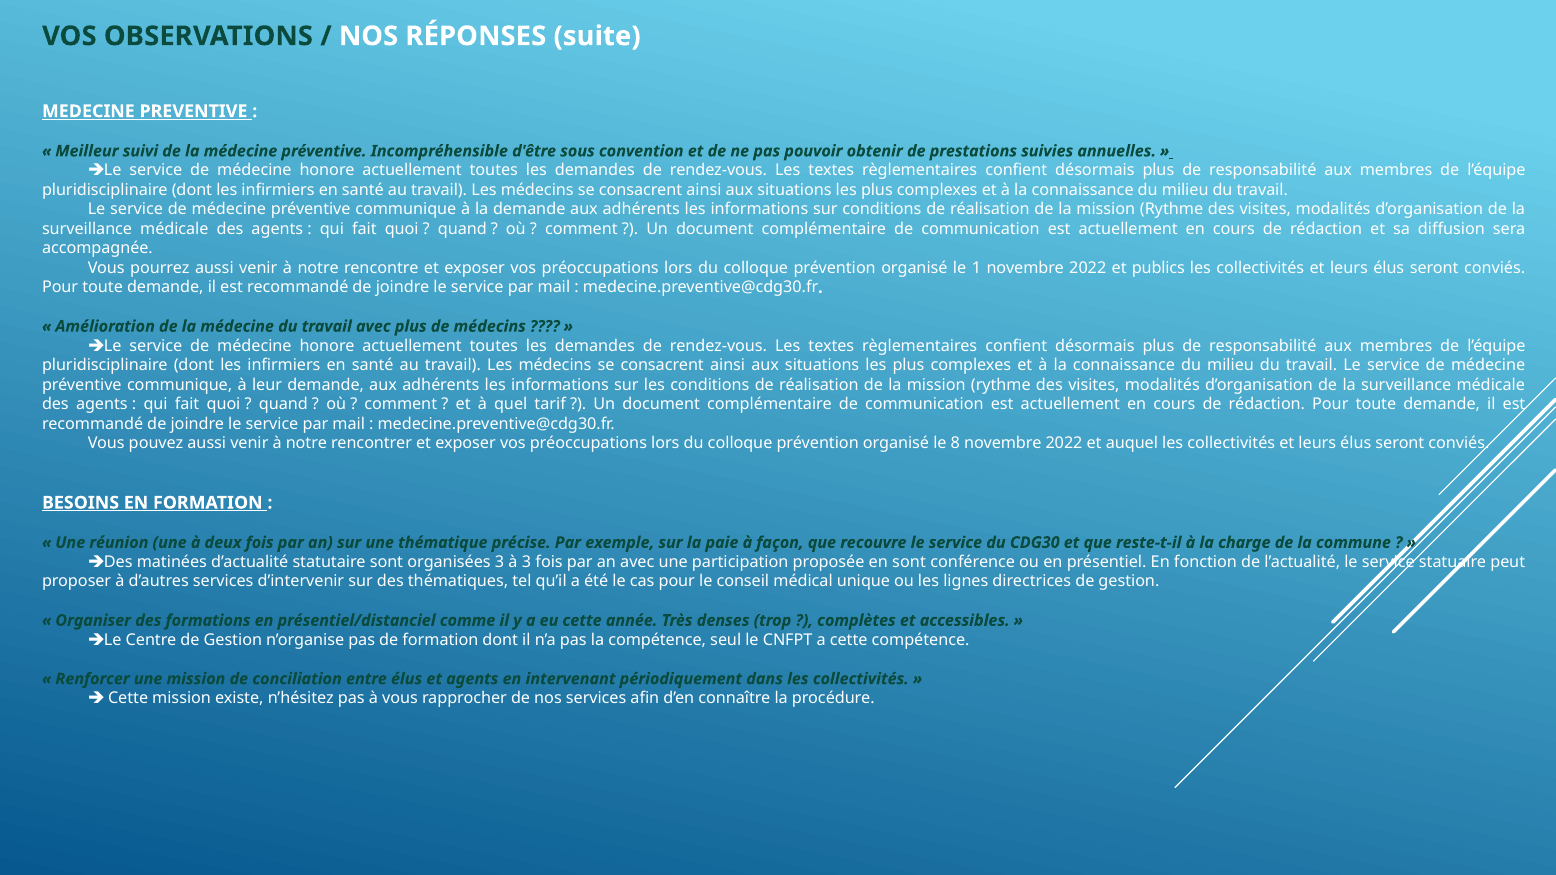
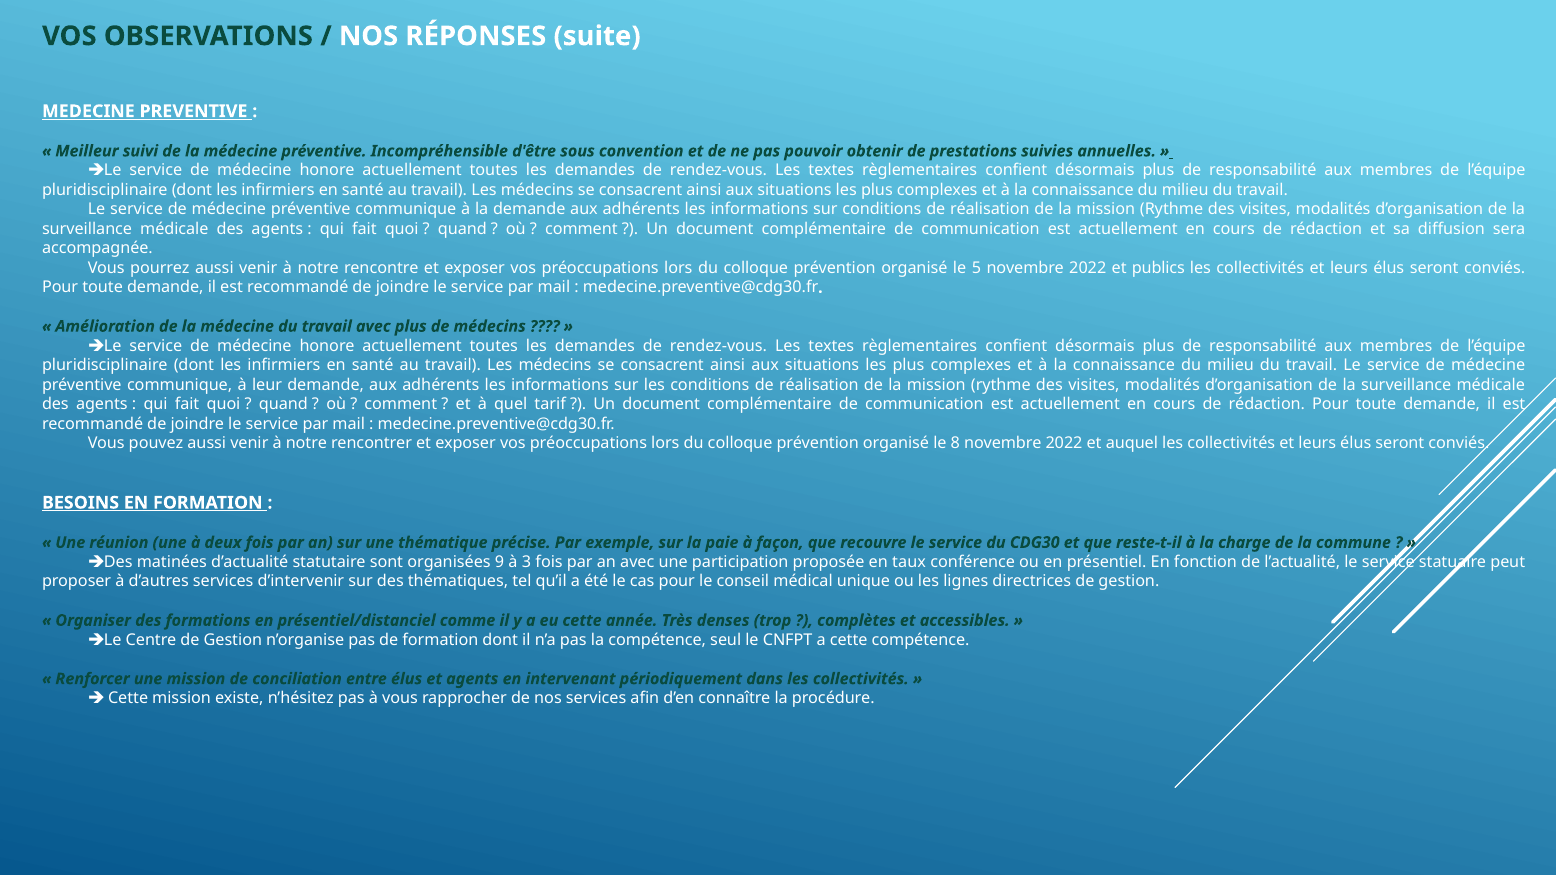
1: 1 -> 5 (976, 268)
organisées 3: 3 -> 9 (500, 562)
en sont: sont -> taux (909, 562)
